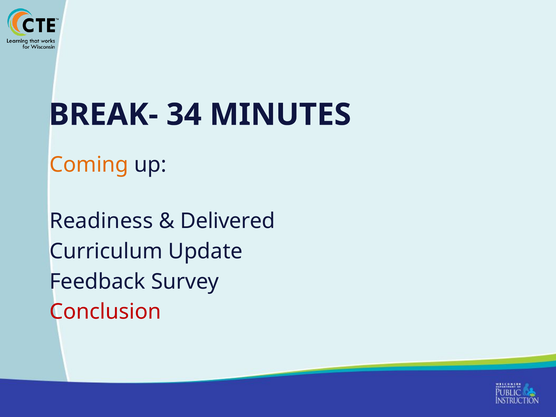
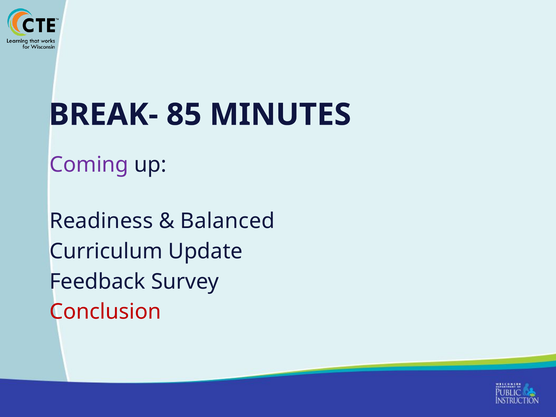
34: 34 -> 85 (184, 115)
Coming colour: orange -> purple (89, 165)
Delivered: Delivered -> Balanced (228, 221)
